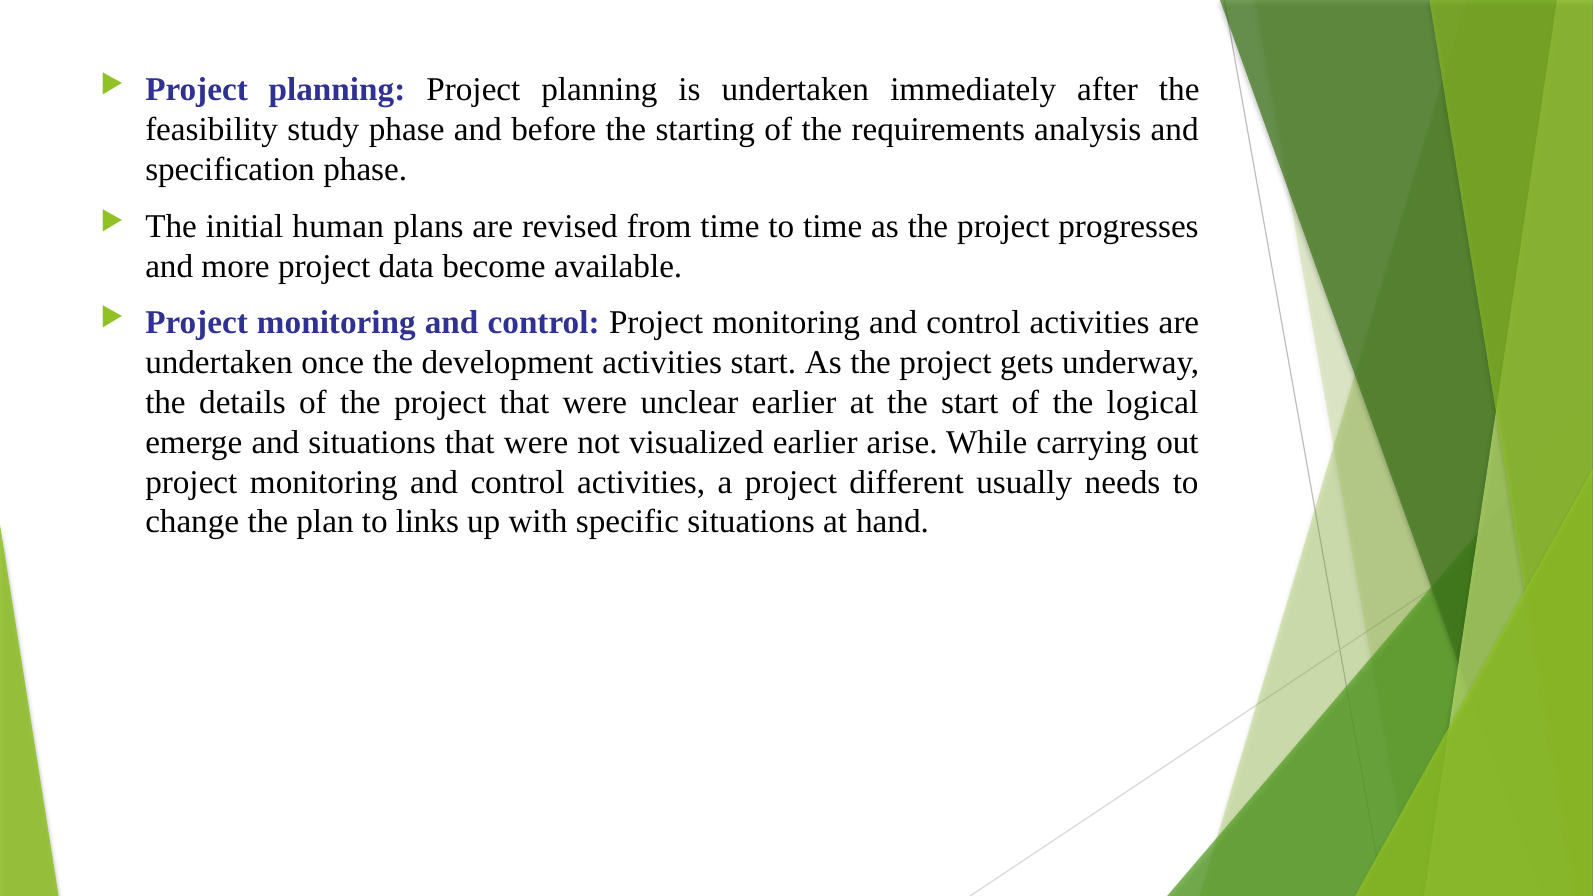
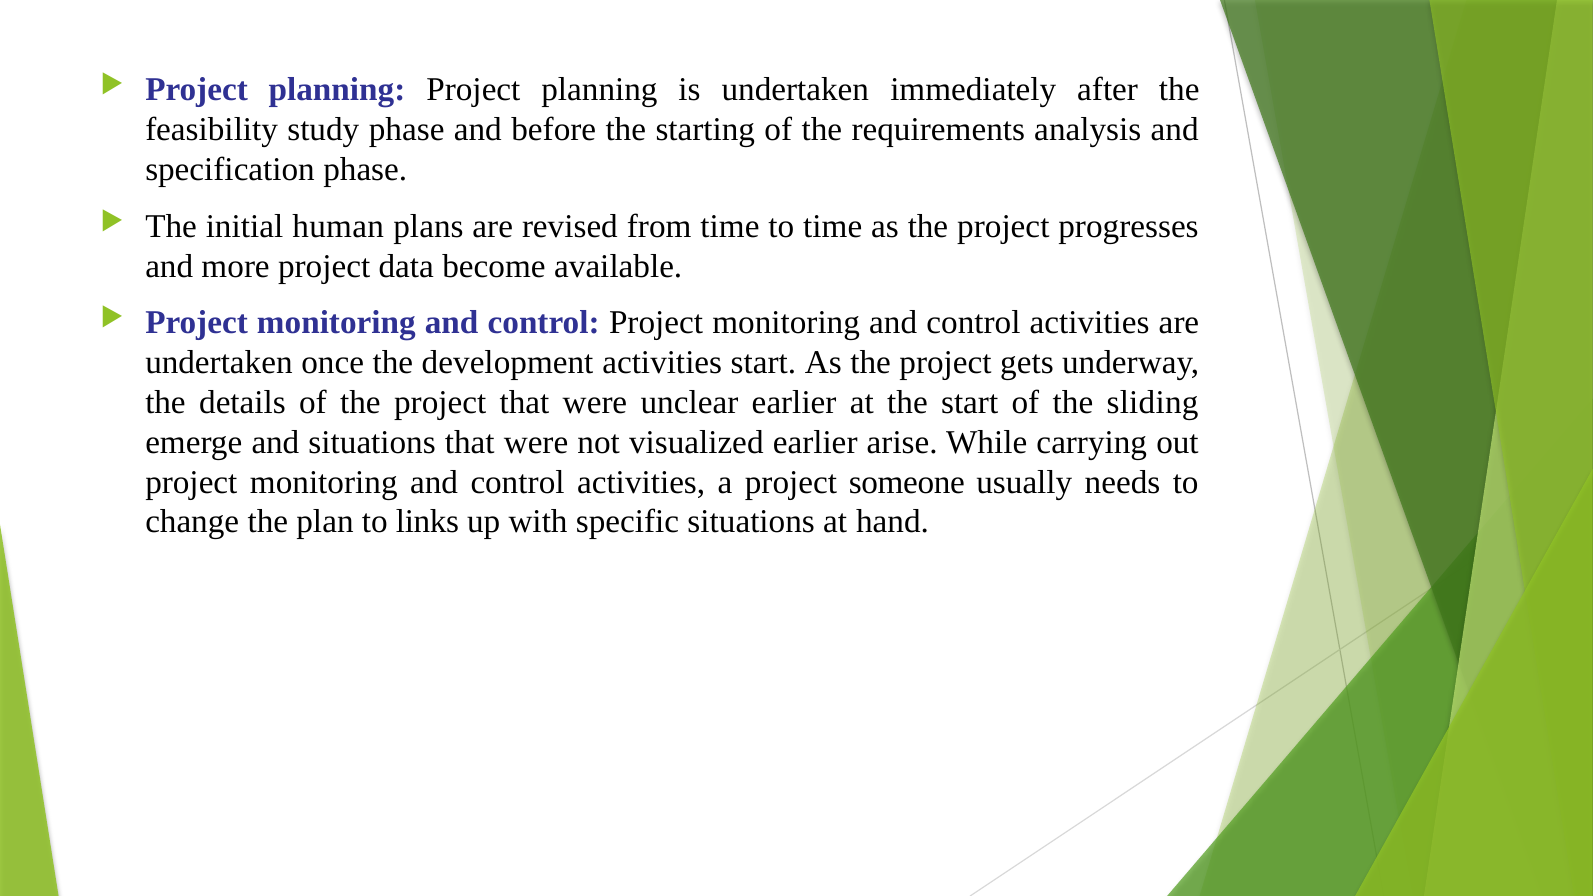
logical: logical -> sliding (1153, 402)
different: different -> someone (907, 482)
